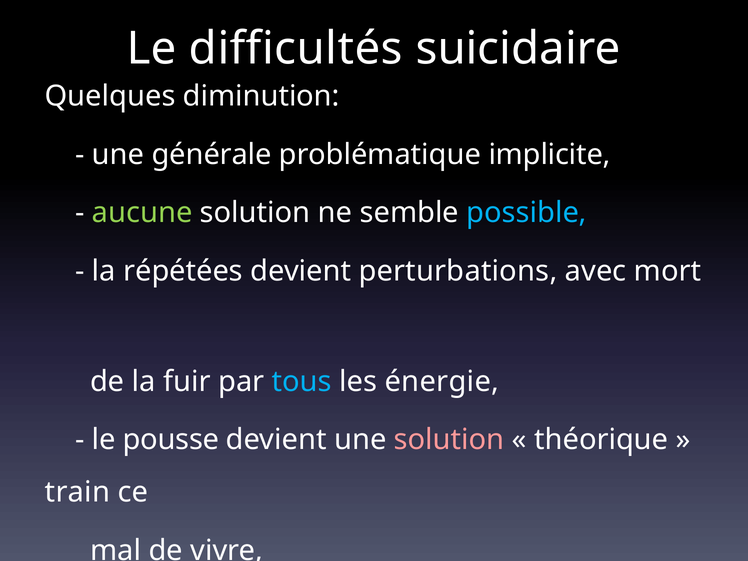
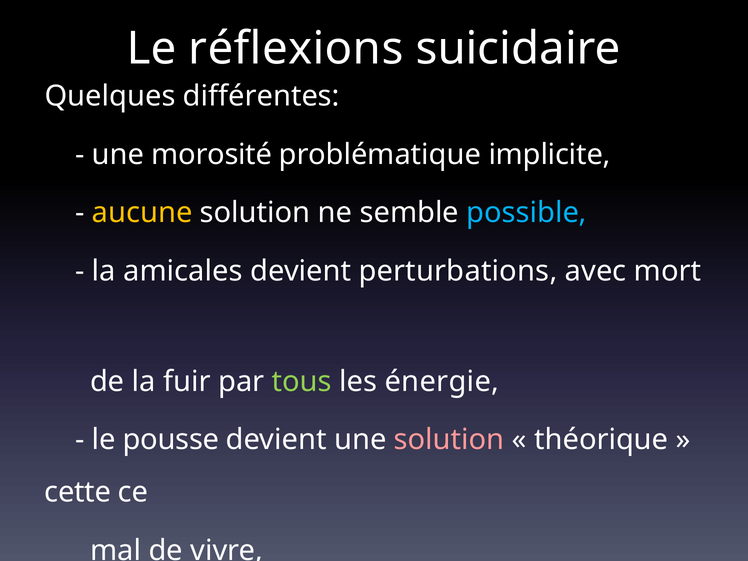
difficultés: difficultés -> réflexions (296, 48)
diminution: diminution -> différentes (261, 96)
générale: générale -> morosité (212, 155)
aucune colour: light green -> yellow (142, 213)
répétées: répétées -> amicales (183, 271)
tous colour: light blue -> light green (302, 382)
train: train -> cette (78, 492)
